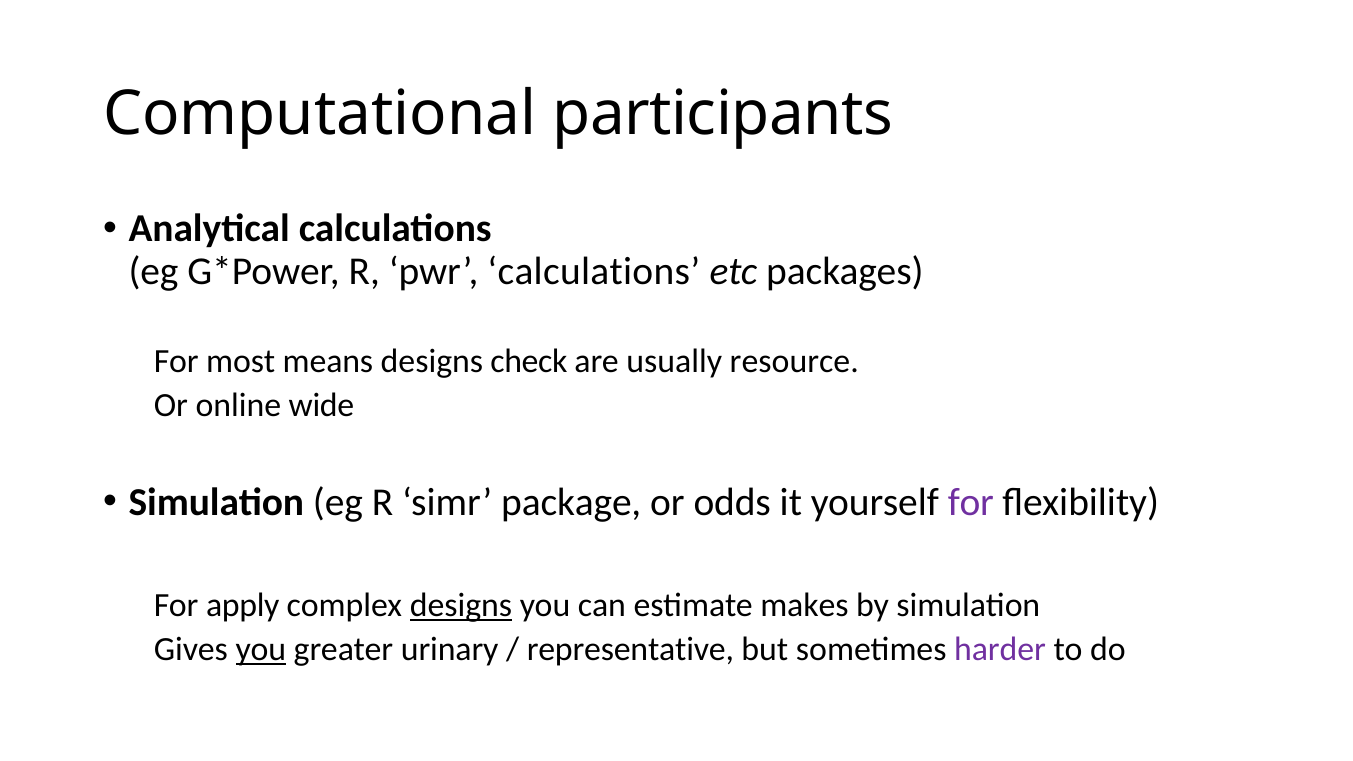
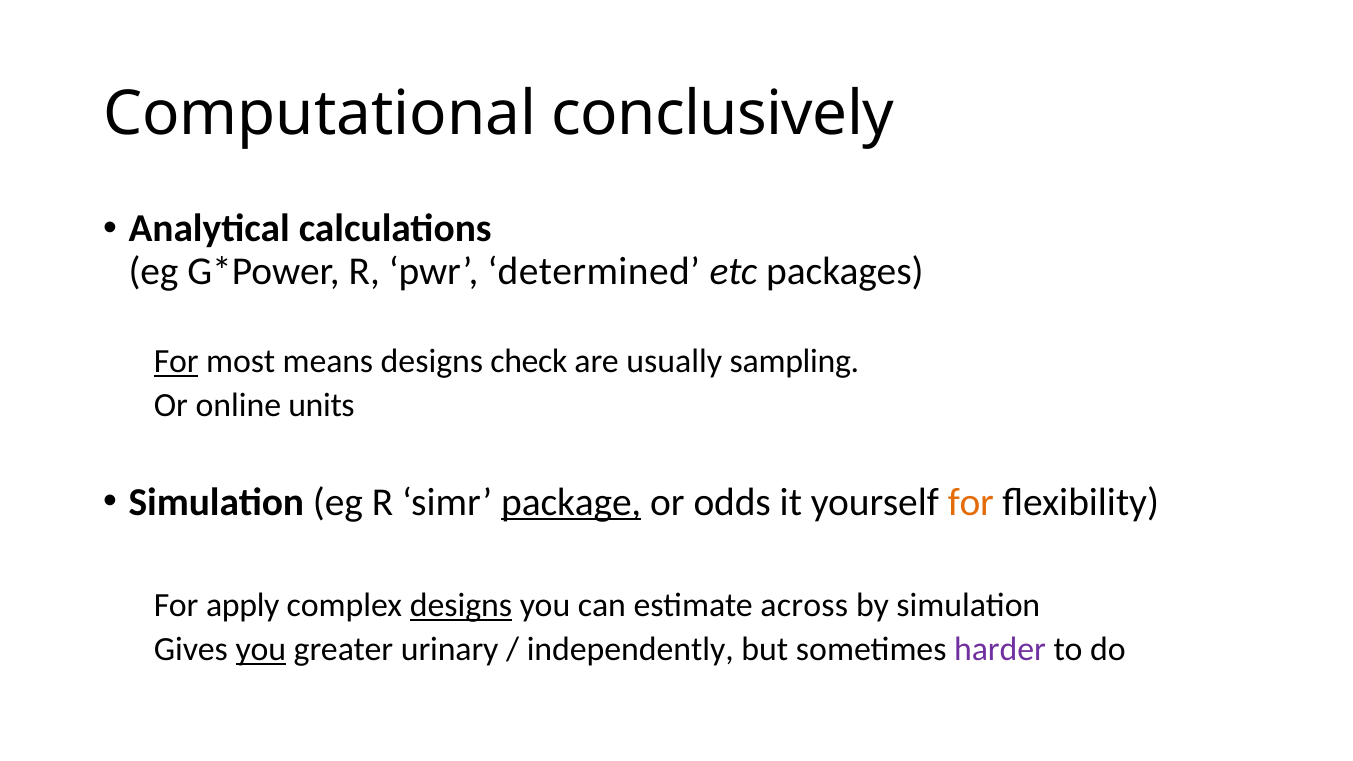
participants: participants -> conclusively (723, 114)
pwr calculations: calculations -> determined (594, 271)
For underline: none -> present (176, 362)
resource: resource -> sampling (794, 362)
wide: wide -> units (321, 405)
package underline: none -> present (571, 502)
for colour: purple -> orange (971, 502)
makes: makes -> across (804, 606)
representative: representative -> independently (630, 649)
